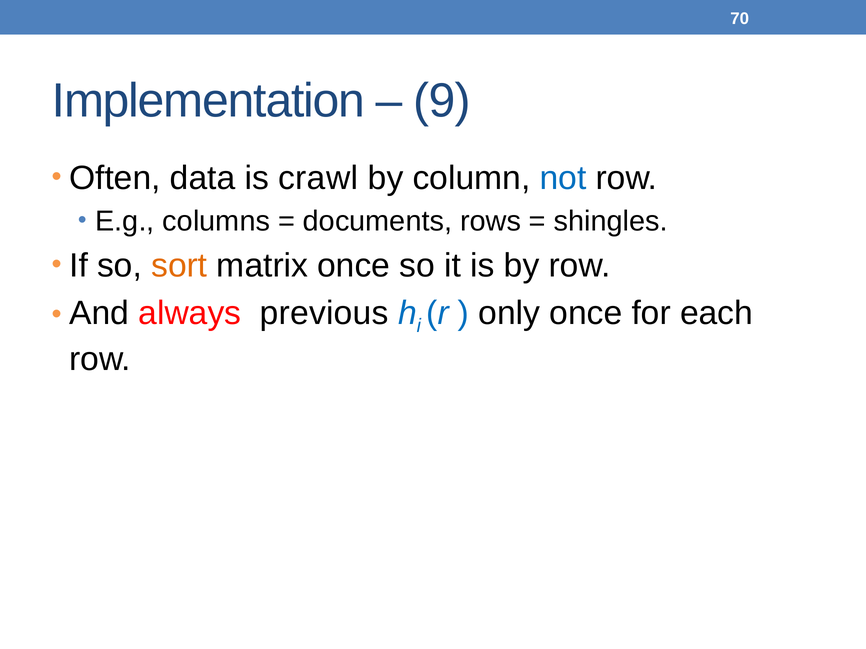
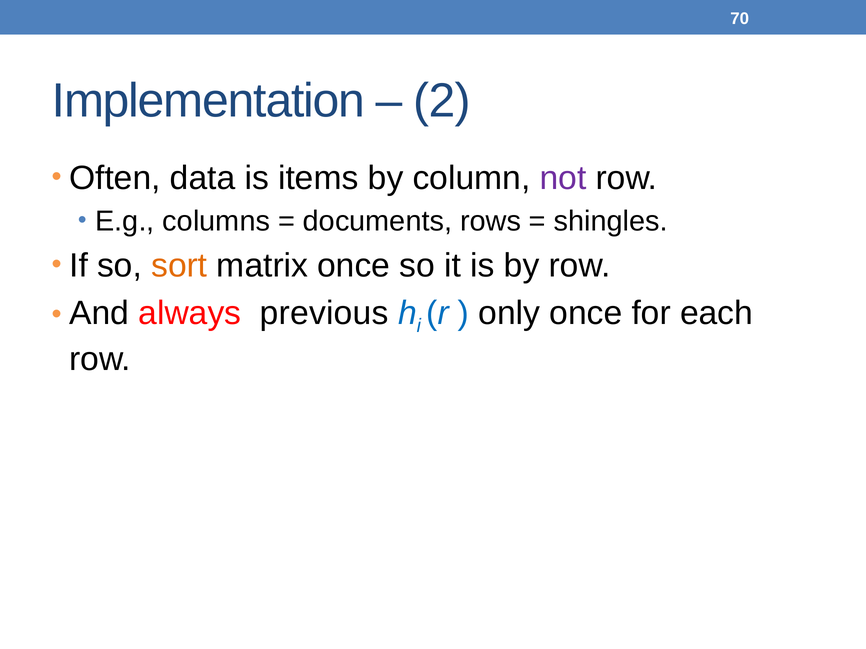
9: 9 -> 2 (442, 101)
crawl: crawl -> items (318, 178)
not colour: blue -> purple (563, 178)
